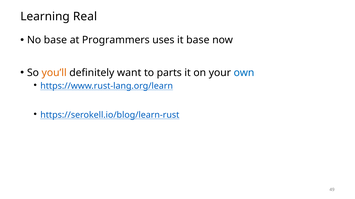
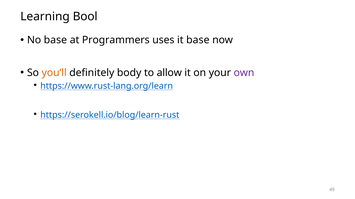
Real: Real -> Bool (85, 17)
want: want -> body (129, 73)
parts: parts -> allow (169, 73)
own colour: blue -> purple (244, 73)
